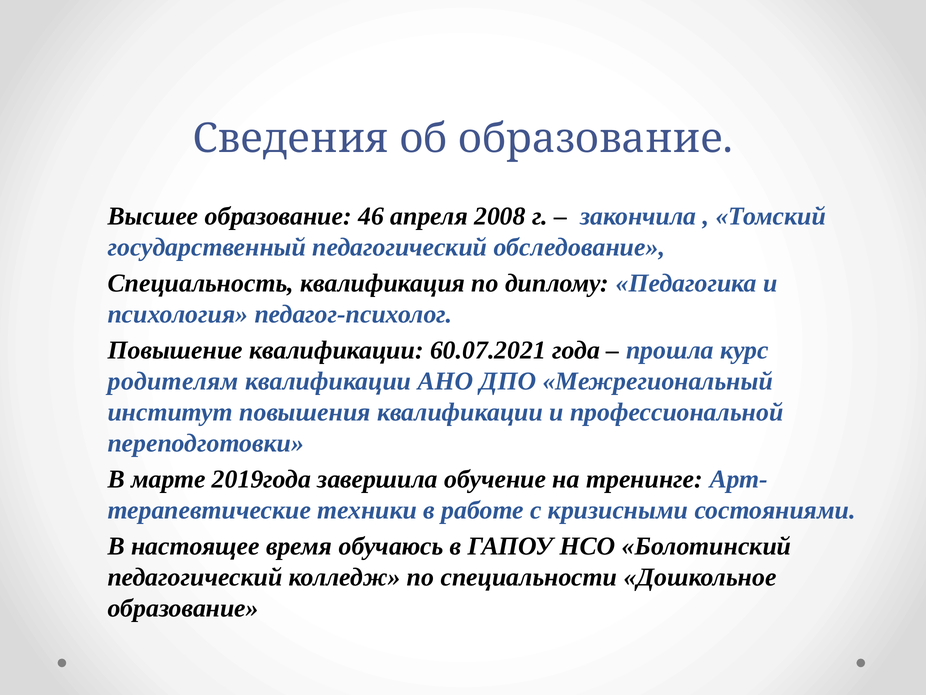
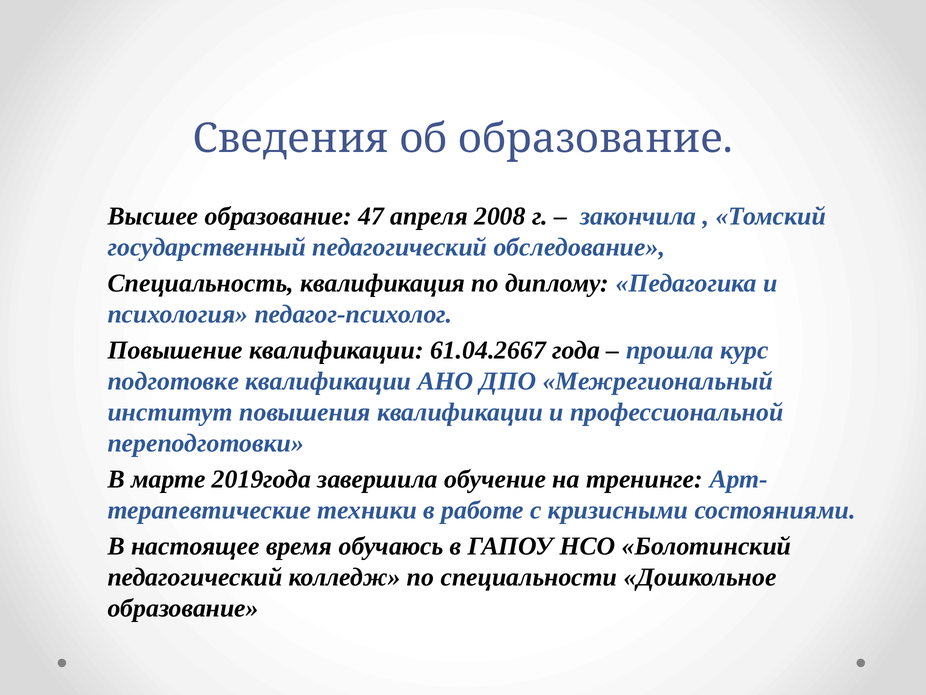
46: 46 -> 47 (371, 216)
60.07.2021: 60.07.2021 -> 61.04.2667 (488, 350)
родителям: родителям -> подготовке (173, 381)
